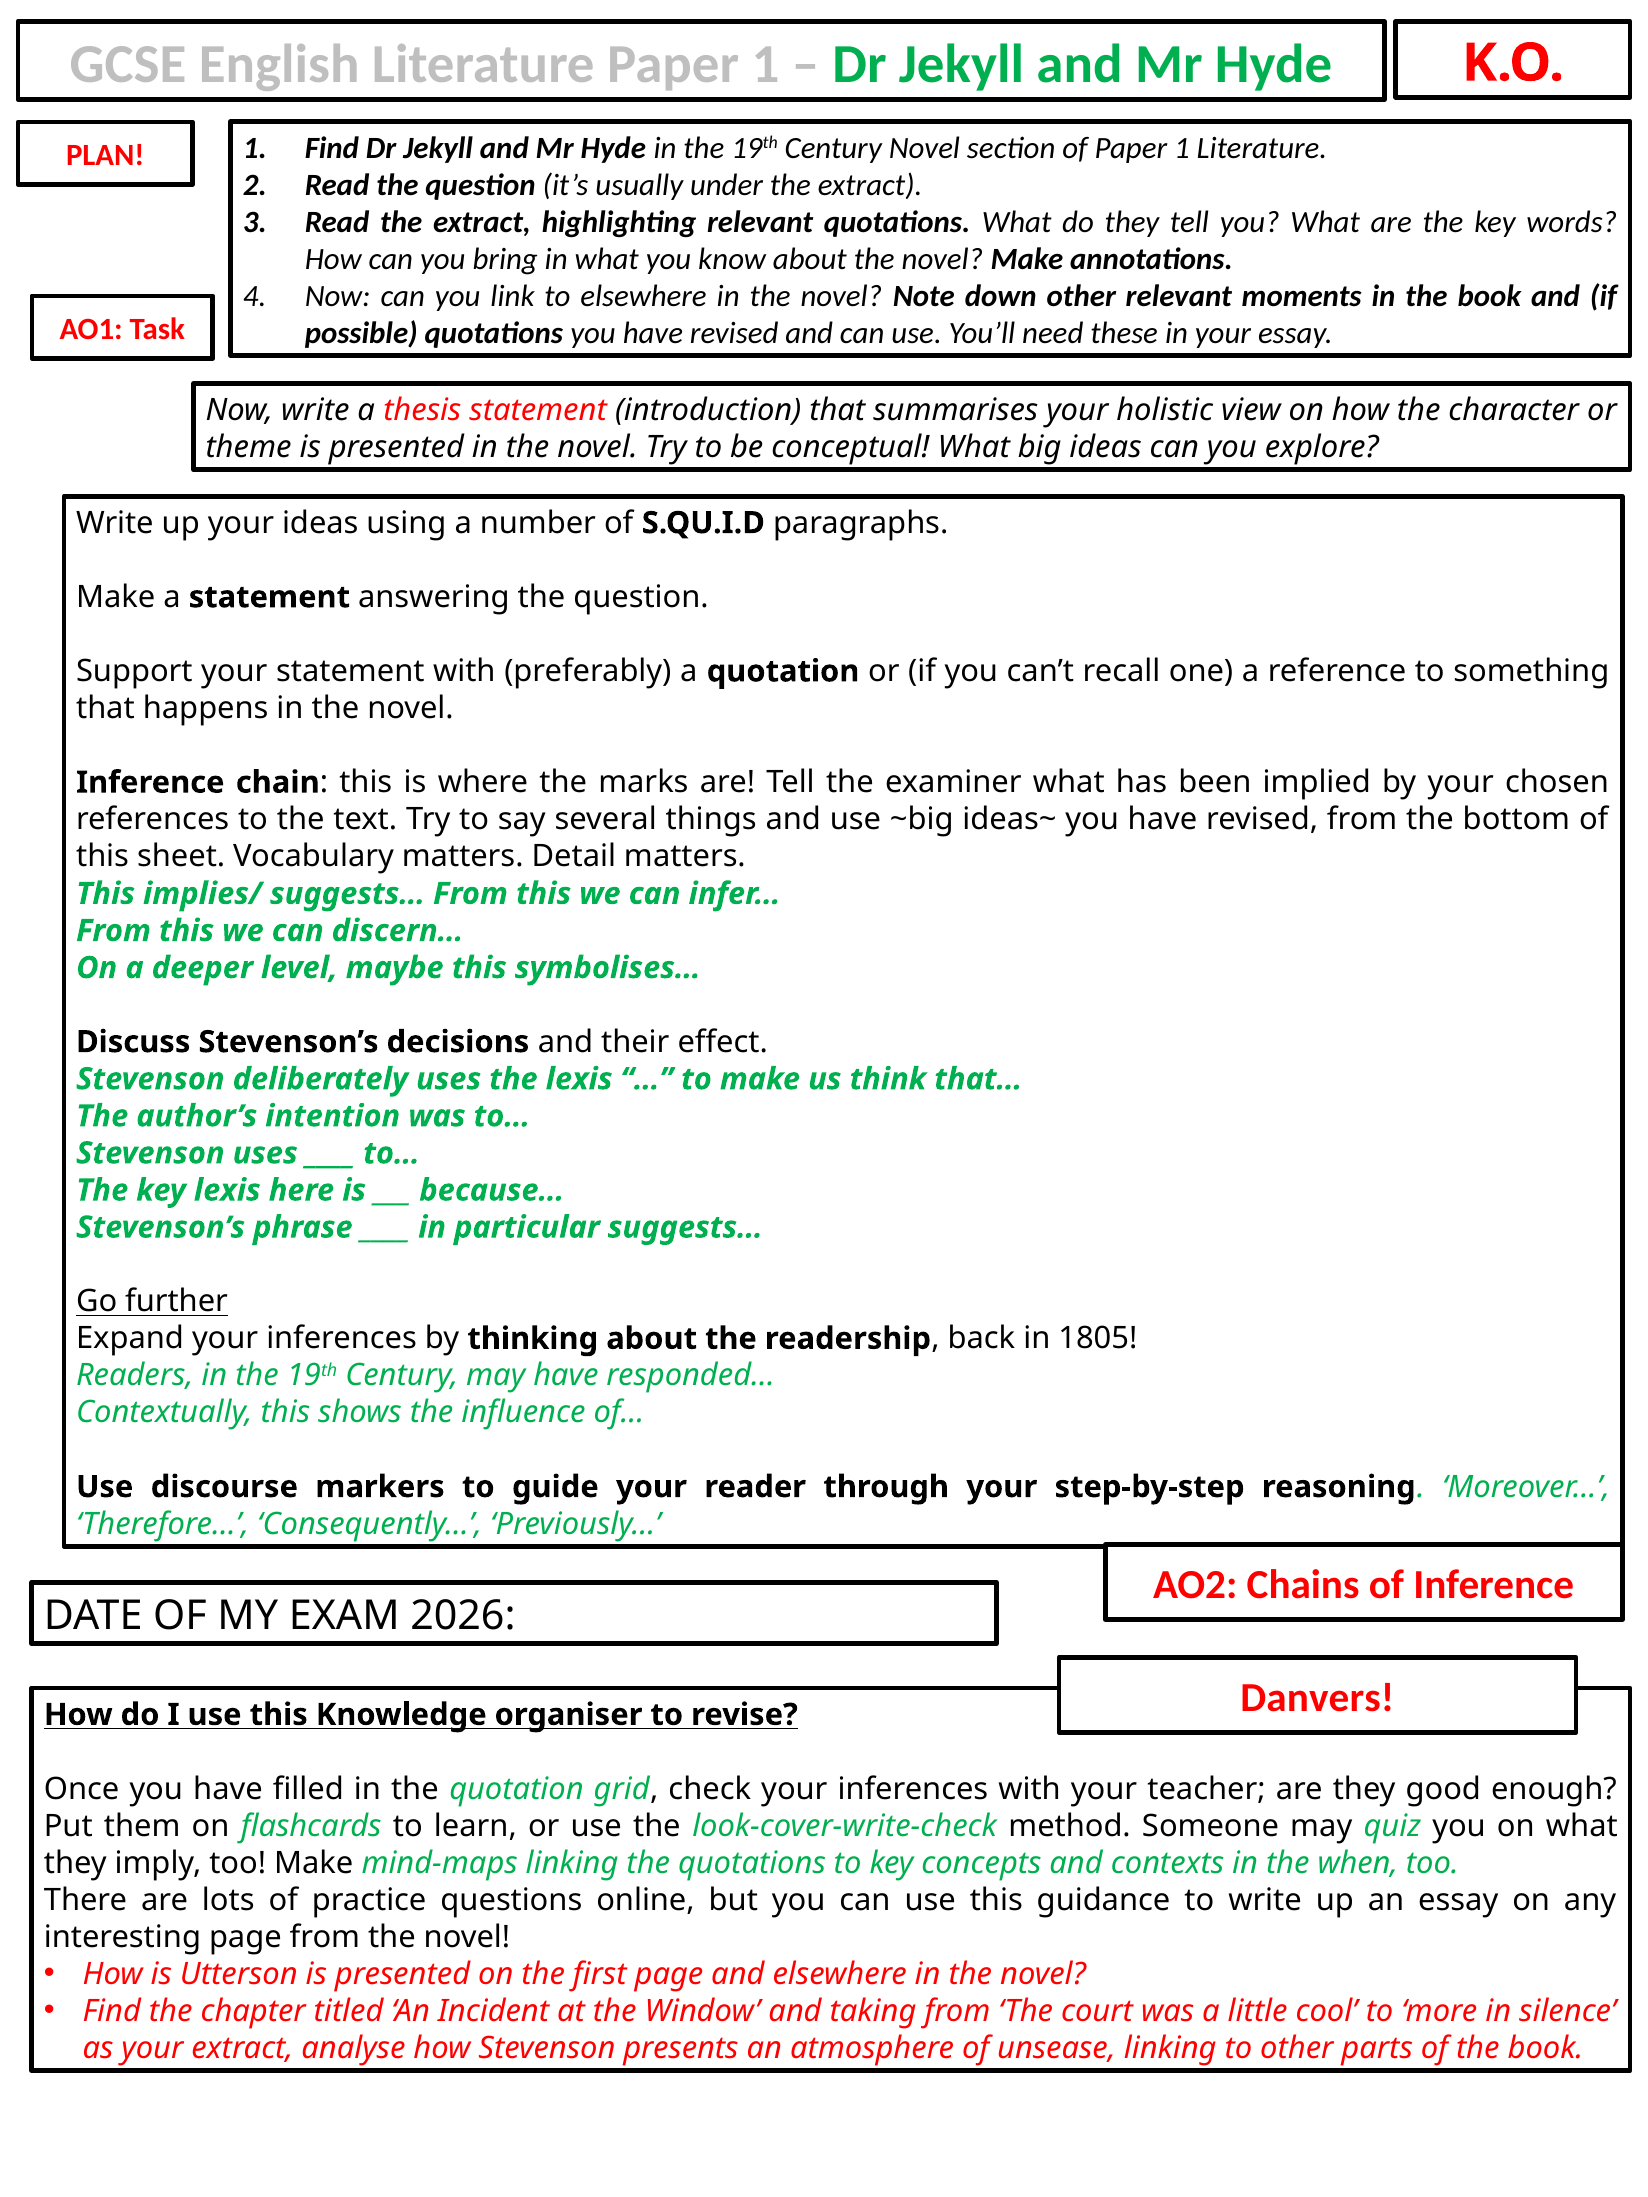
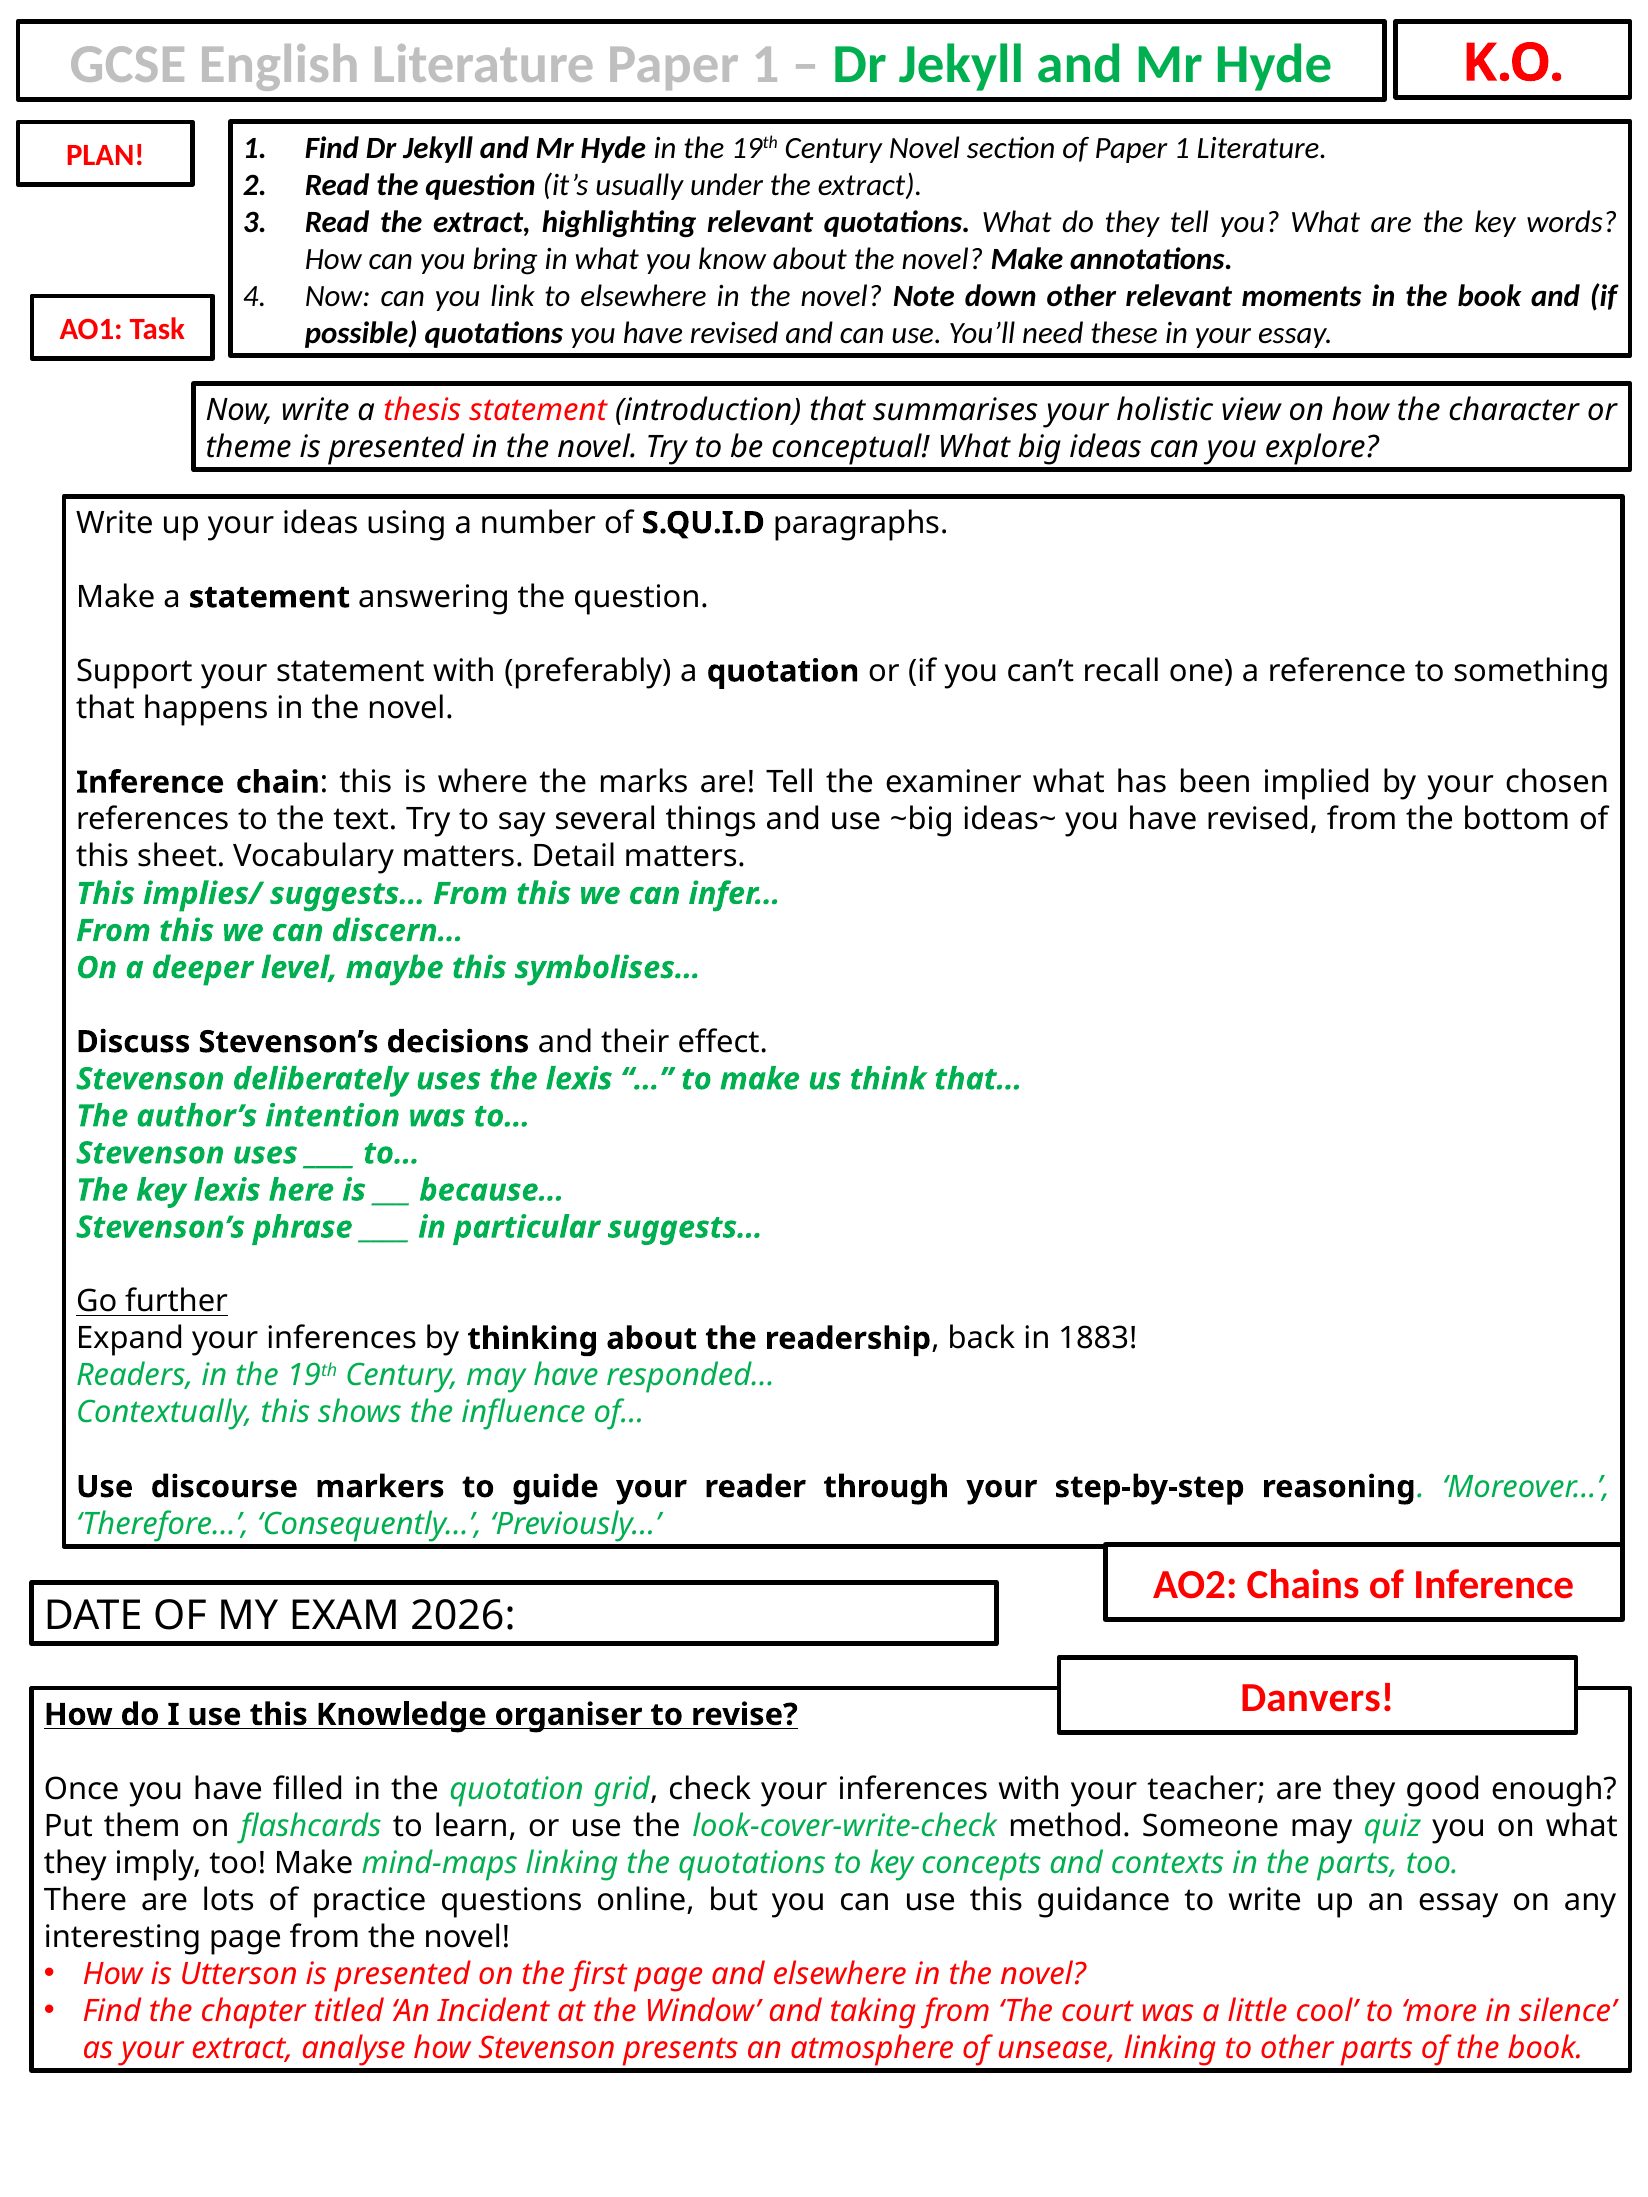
1805: 1805 -> 1883 (1098, 1339)
the when: when -> parts (1358, 1863)
